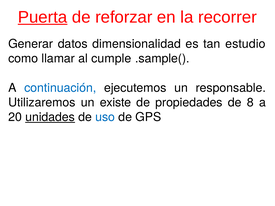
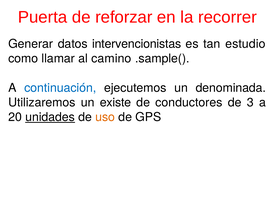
Puerta underline: present -> none (43, 17)
dimensionalidad: dimensionalidad -> intervencionistas (137, 44)
cumple: cumple -> camino (111, 59)
responsable: responsable -> denominada (231, 88)
propiedades: propiedades -> conductores (189, 103)
8: 8 -> 3 (250, 103)
uso colour: blue -> orange (105, 117)
